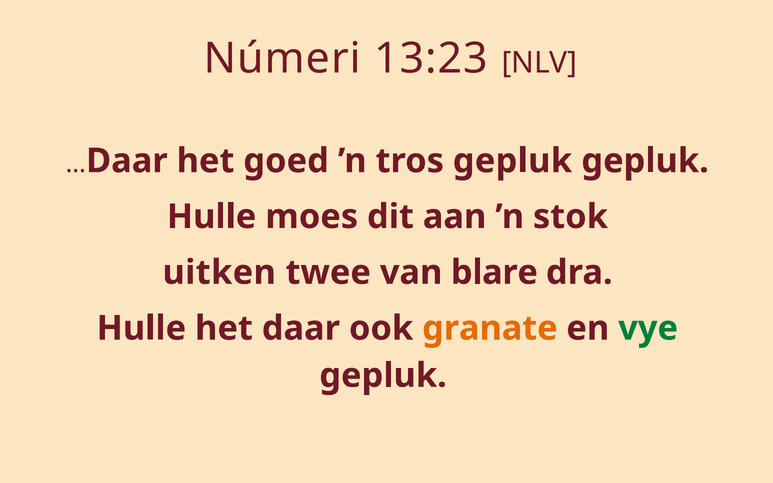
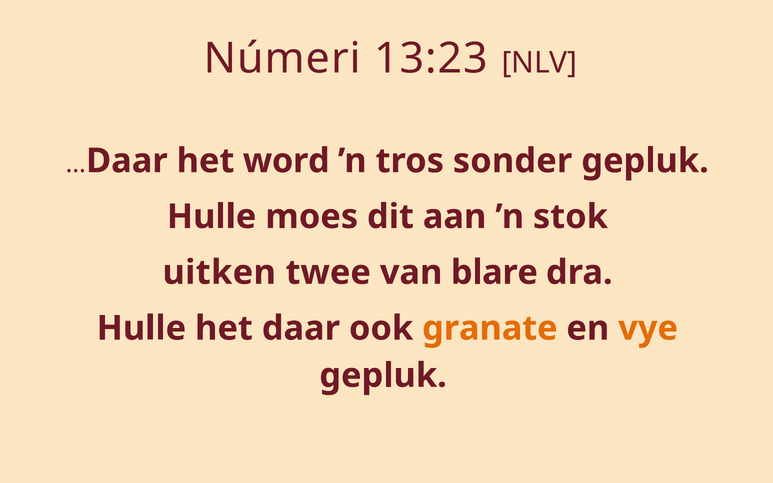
goed: goed -> word (286, 161)
tros gepluk: gepluk -> sonder (513, 161)
vye colour: green -> orange (648, 328)
